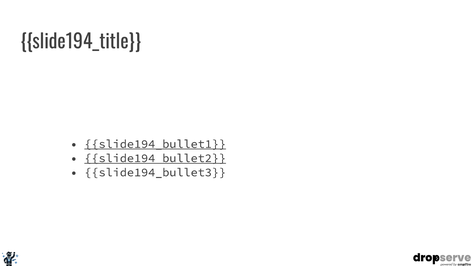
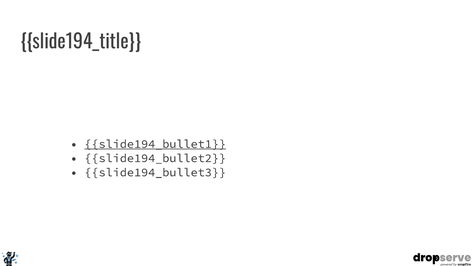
slide194_bullet2 underline: present -> none (155, 158)
